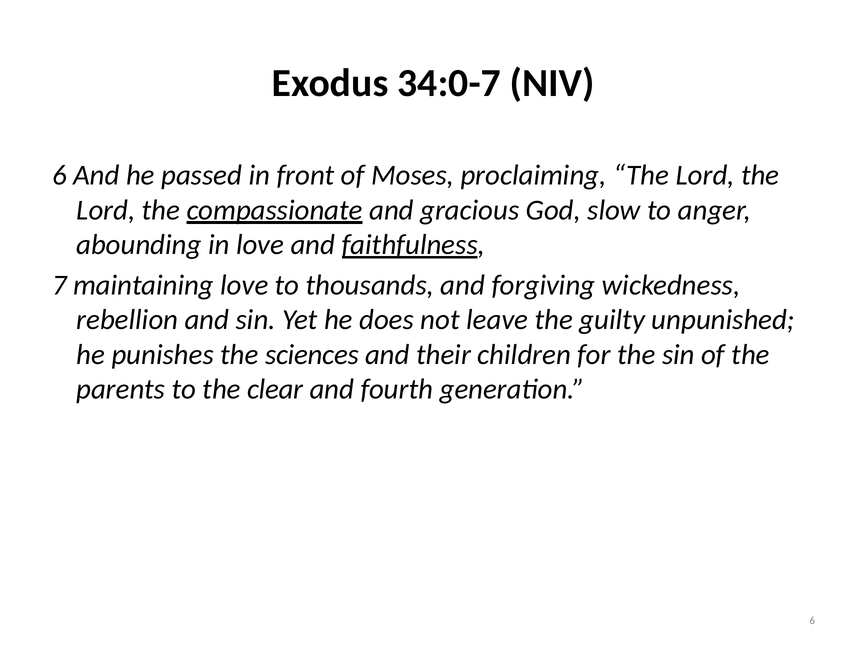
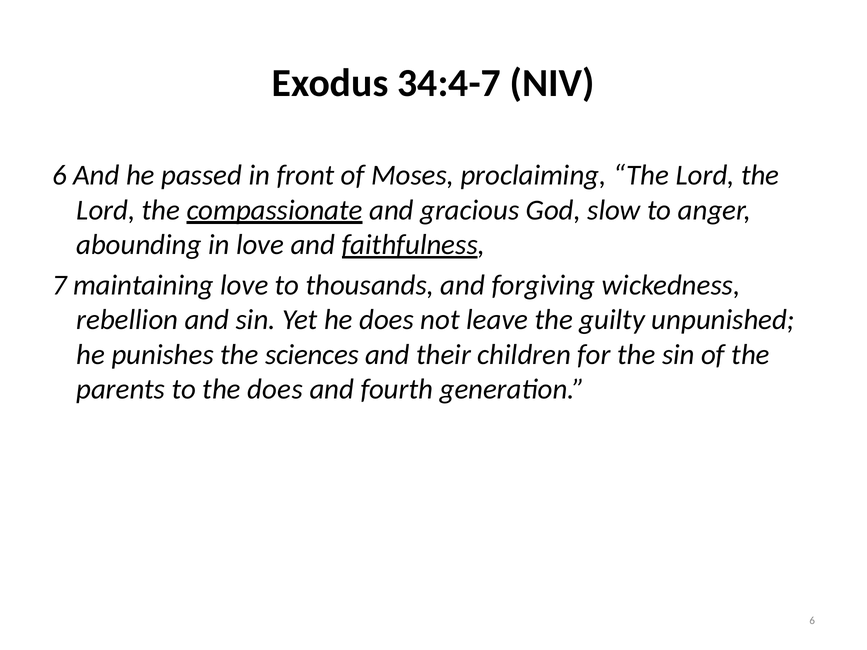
34:0-7: 34:0-7 -> 34:4-7 (449, 83)
the clear: clear -> does (275, 389)
